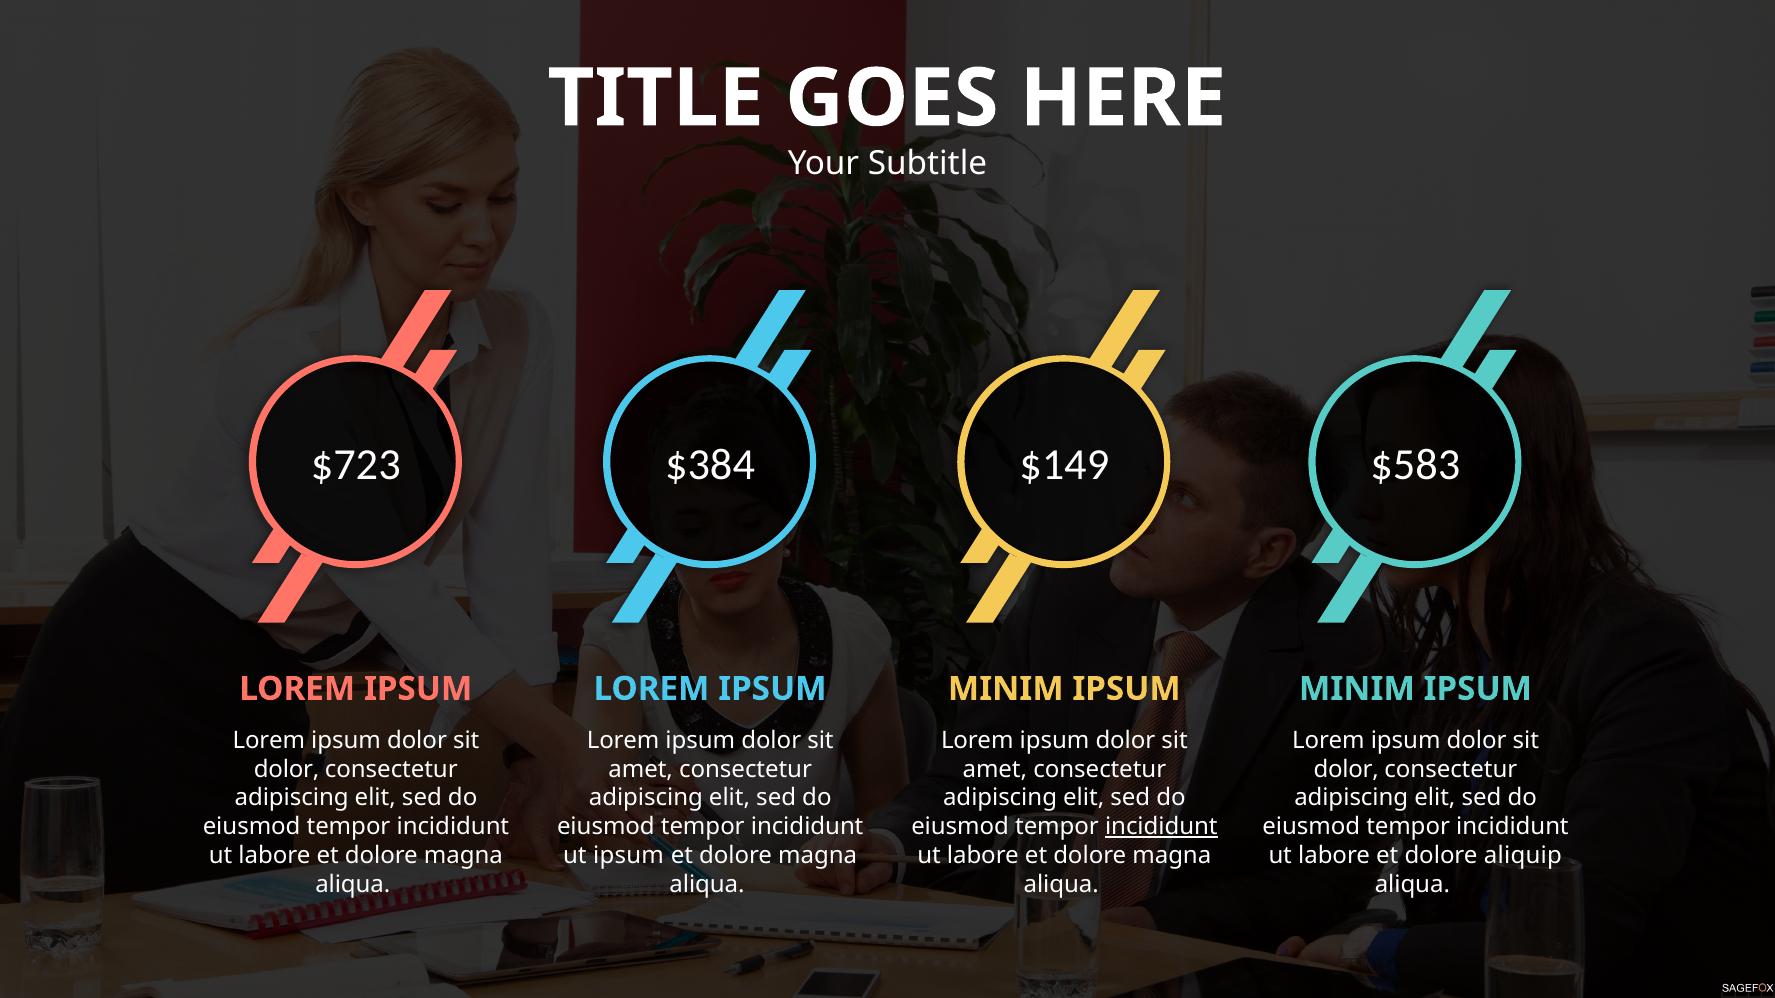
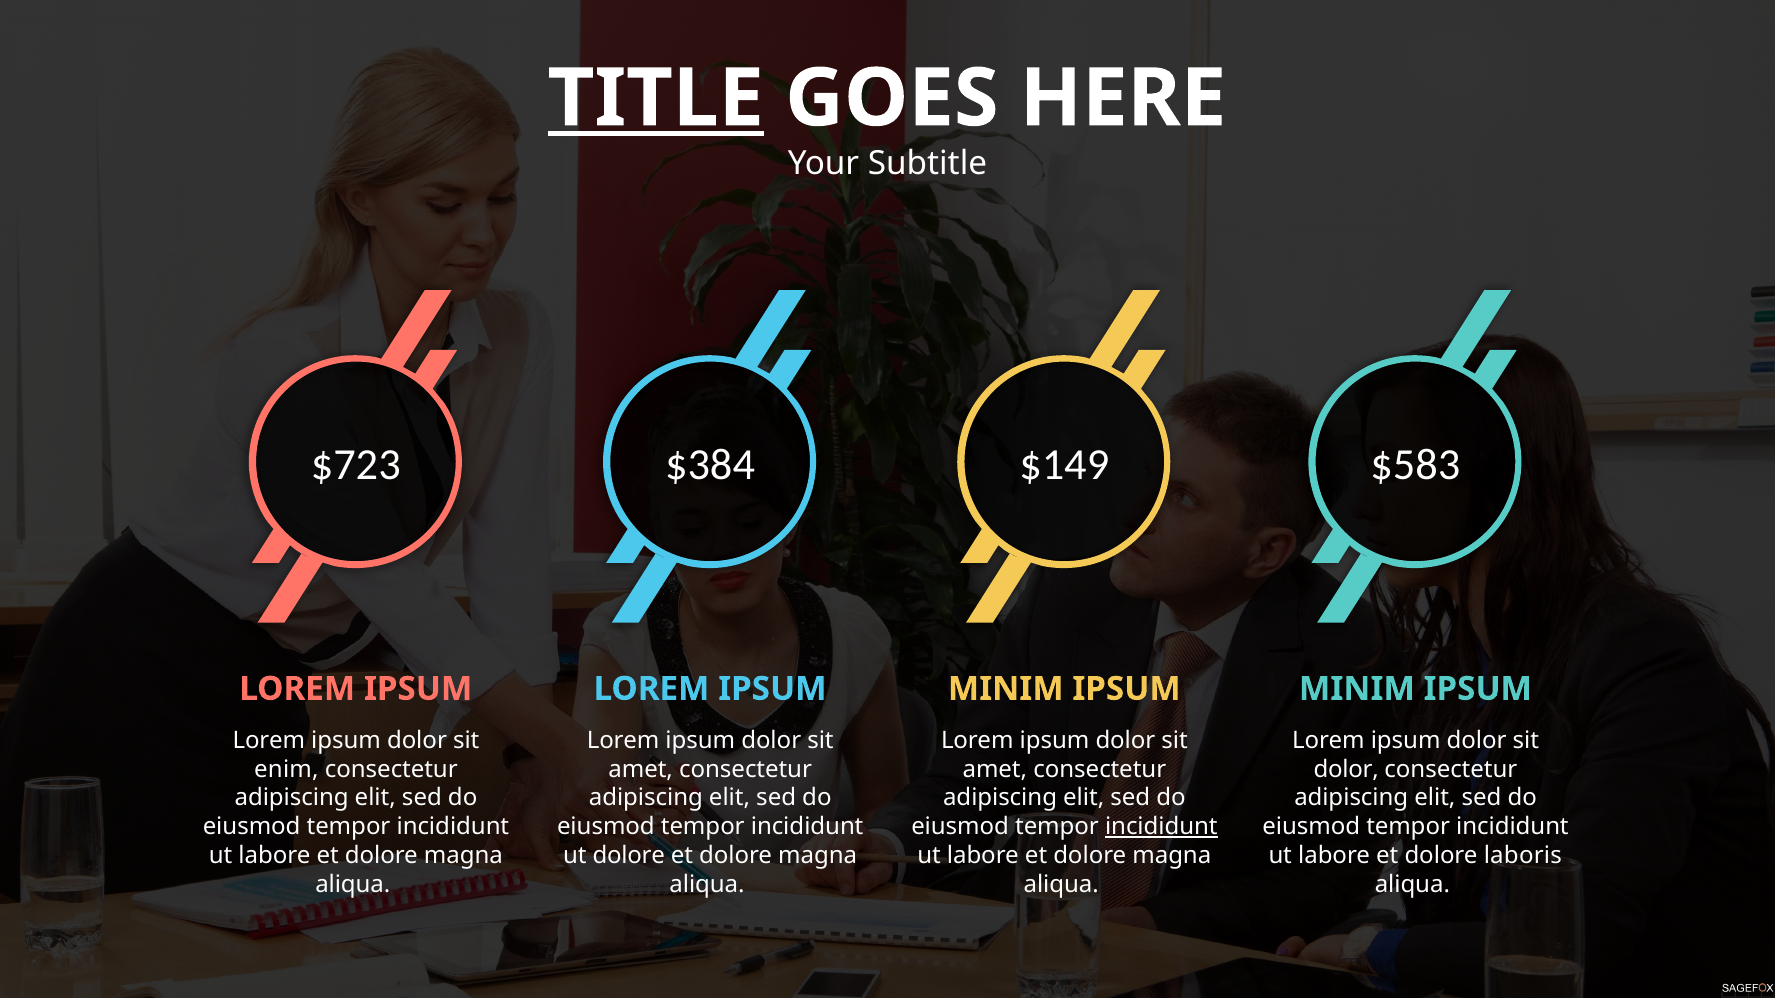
TITLE underline: none -> present (656, 99)
dolor: dolor -> enim (286, 769)
ut ipsum: ipsum -> dolore (629, 856)
aliquip: aliquip -> laboris (1523, 856)
